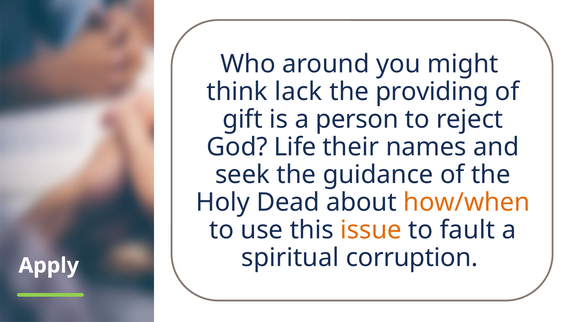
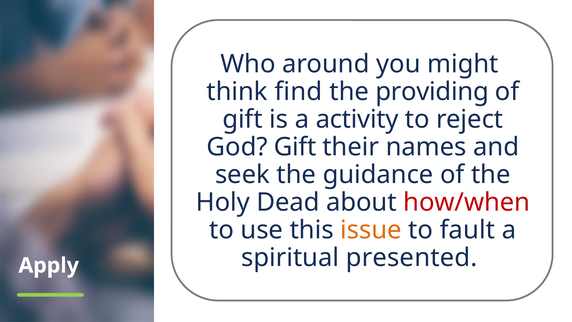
lack: lack -> find (298, 92)
person: person -> activity (357, 119)
God Life: Life -> Gift (295, 147)
how/when colour: orange -> red (467, 202)
corruption: corruption -> presented (412, 258)
